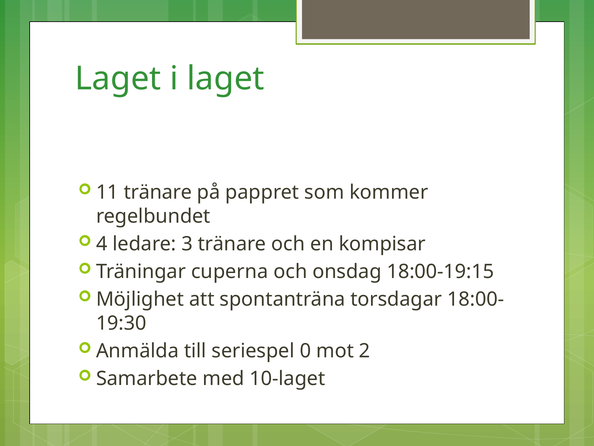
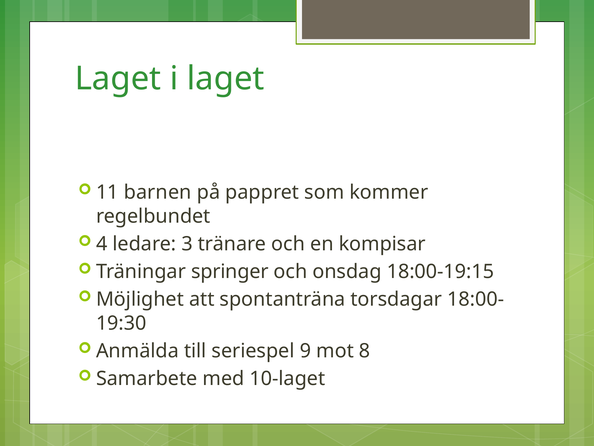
11 tränare: tränare -> barnen (158, 192)
cuperna: cuperna -> springer (230, 271)
0: 0 -> 9 (305, 351)
2: 2 -> 8 (365, 351)
